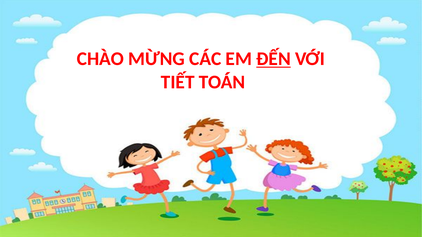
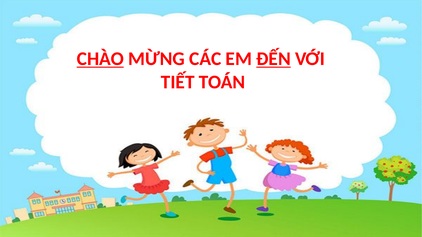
CHÀO underline: none -> present (100, 59)
